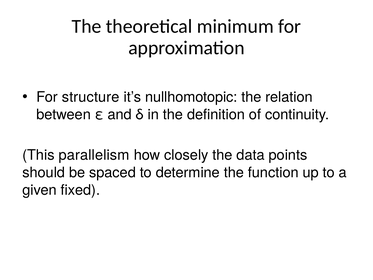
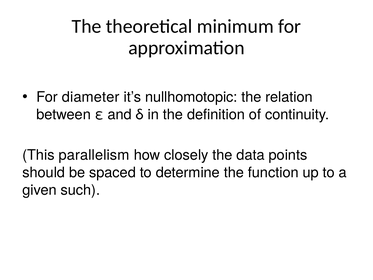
structure: structure -> diameter (91, 97)
fixed: fixed -> such (80, 190)
